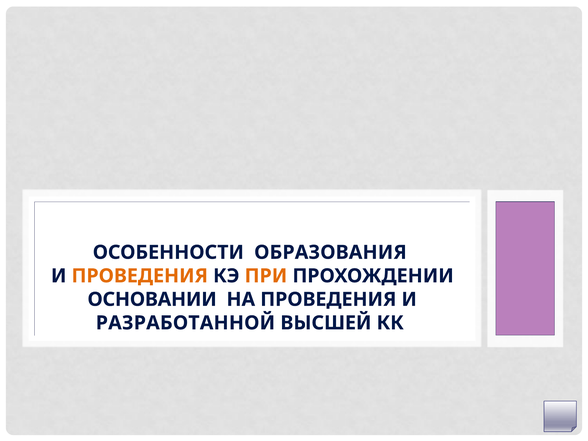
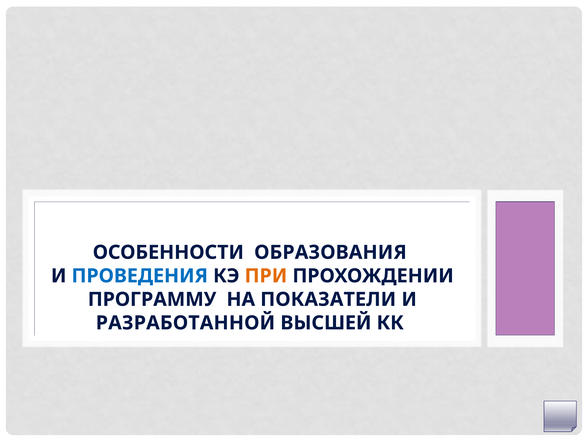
ПРОВЕДЕНИЯ colour: orange -> blue (140, 276)
ОСНОВАНИИ: ОСНОВАНИИ -> ПРОГРАММУ (152, 299)
НА ПРОВЕДЕНИЯ: ПРОВЕДЕНИЯ -> ПОКАЗАТЕЛИ (328, 299)
